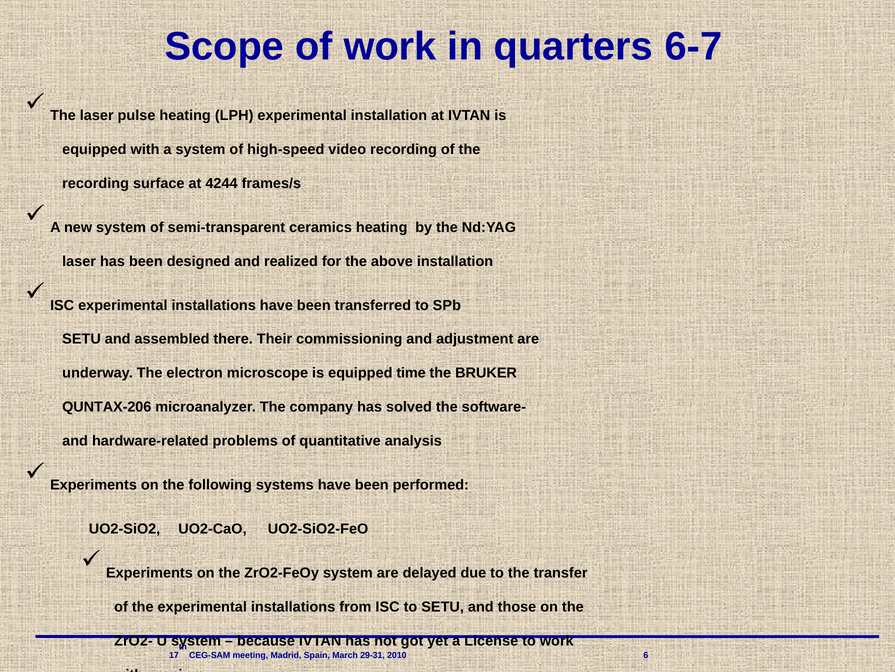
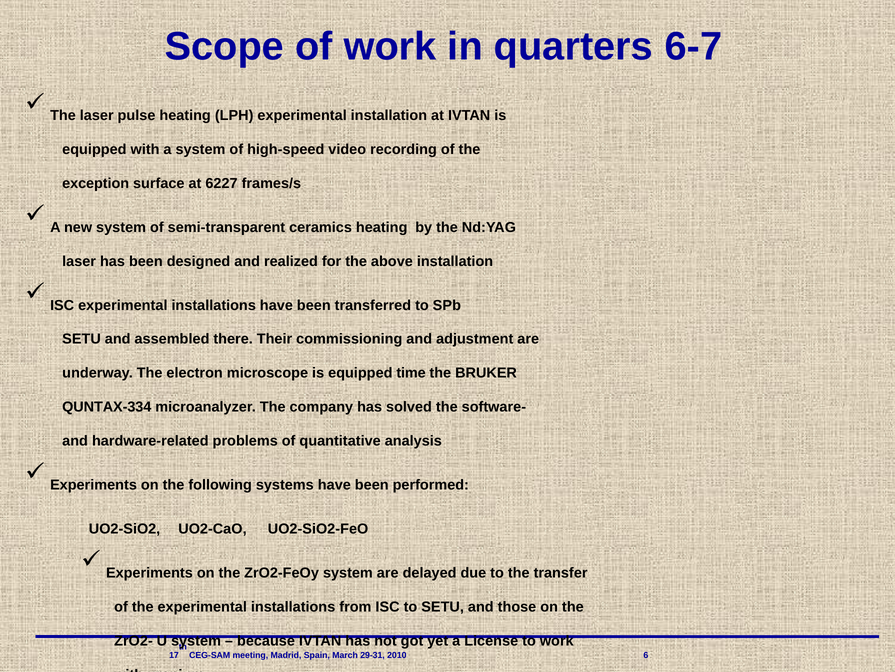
recording: recording -> exception (96, 183)
4244: 4244 -> 6227 (221, 183)
QUNTAX-206: QUNTAX-206 -> QUNTAX-334 (107, 407)
